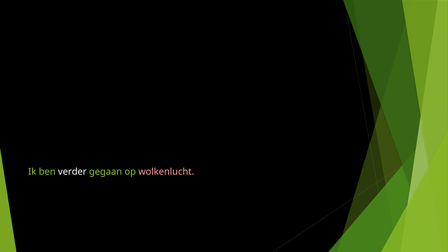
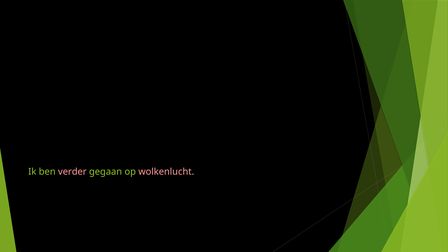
verder colour: white -> pink (72, 172)
